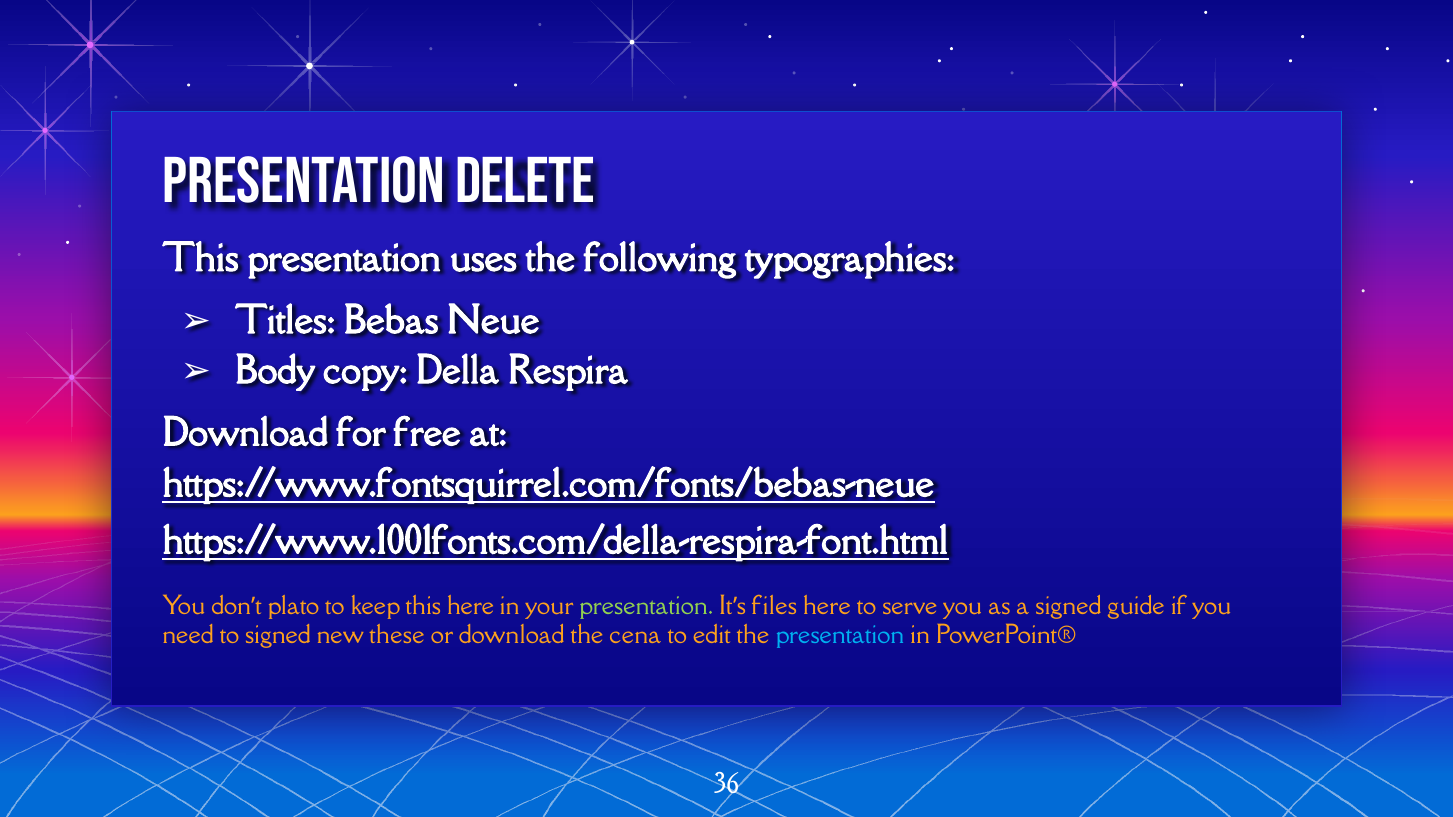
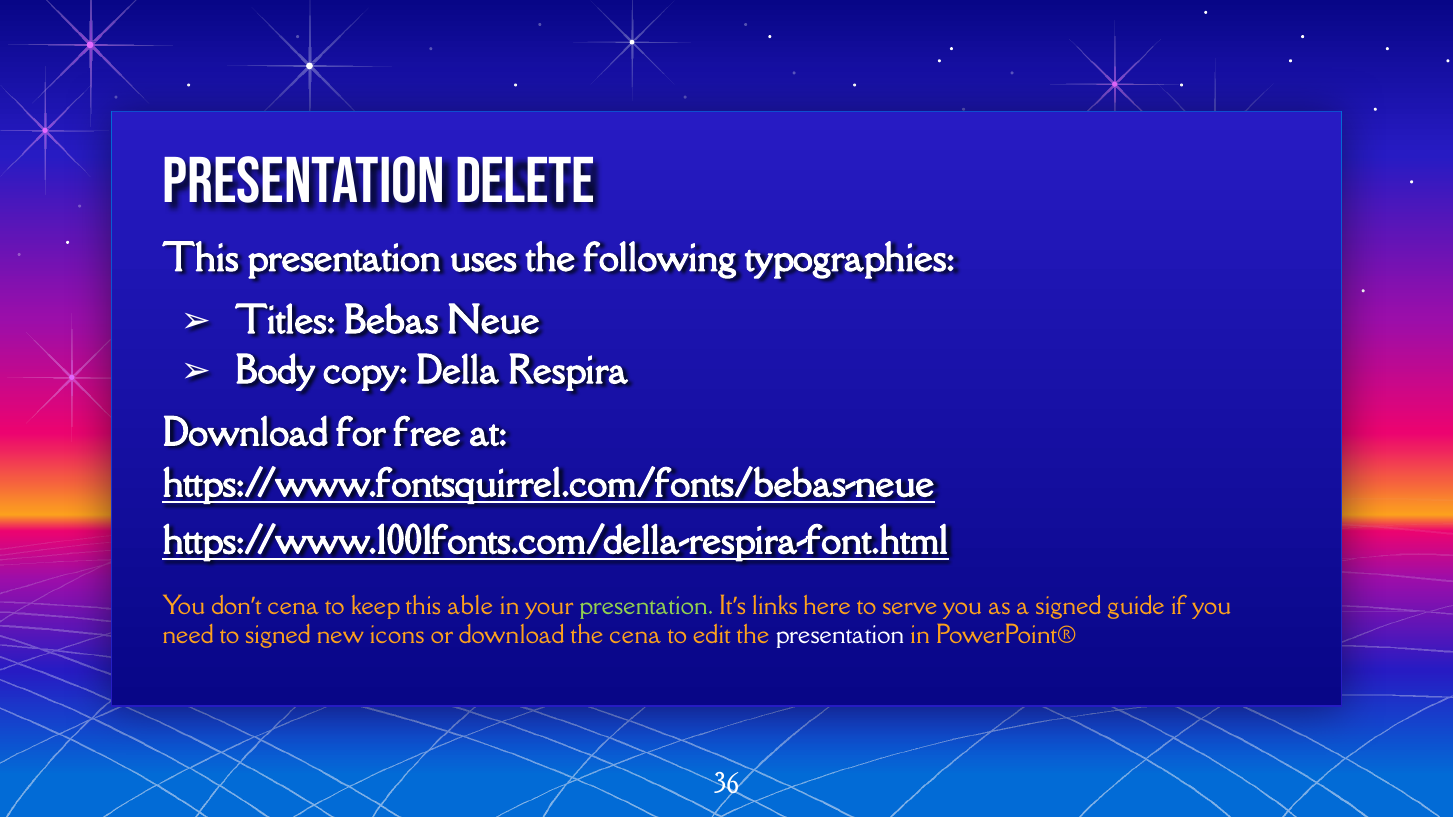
plato: plato -> cena (293, 606)
this here: here -> able (470, 606)
files: files -> links (775, 606)
these: these -> icons (397, 635)
presentation colour: light blue -> white (840, 635)
